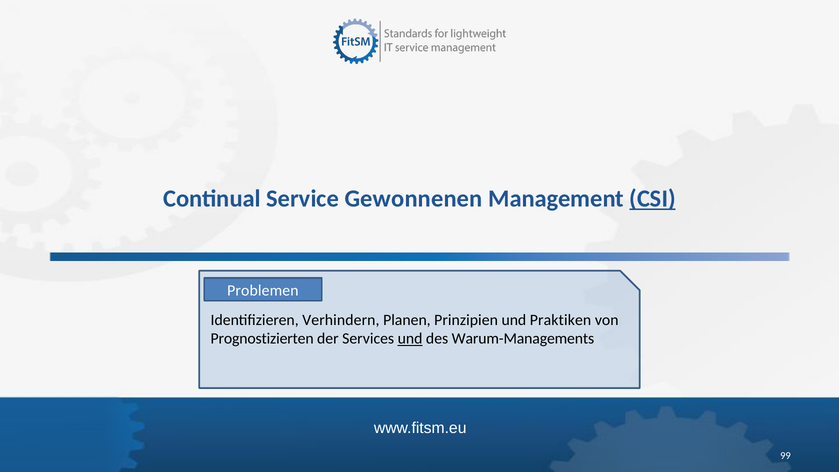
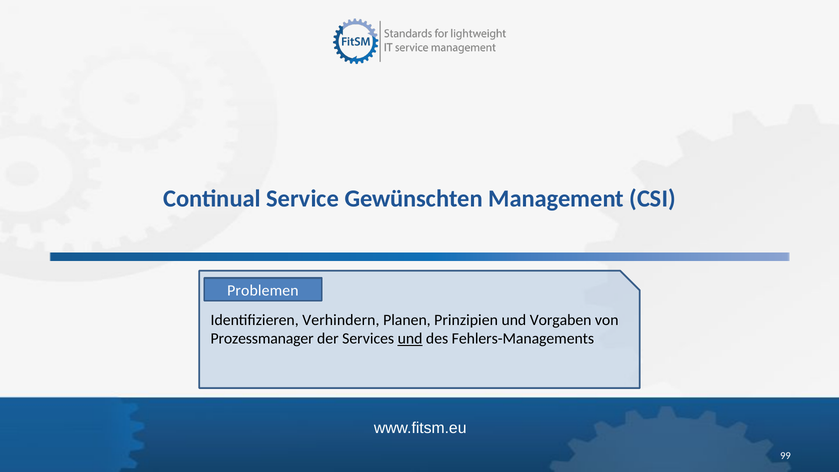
Gewonnenen: Gewonnenen -> Gewünschten (414, 199)
CSI underline: present -> none (653, 199)
Praktiken: Praktiken -> Vorgaben (561, 320)
Prognostizierten: Prognostizierten -> Prozessmanager (262, 339)
Warum-Managements: Warum-Managements -> Fehlers-Managements (523, 339)
